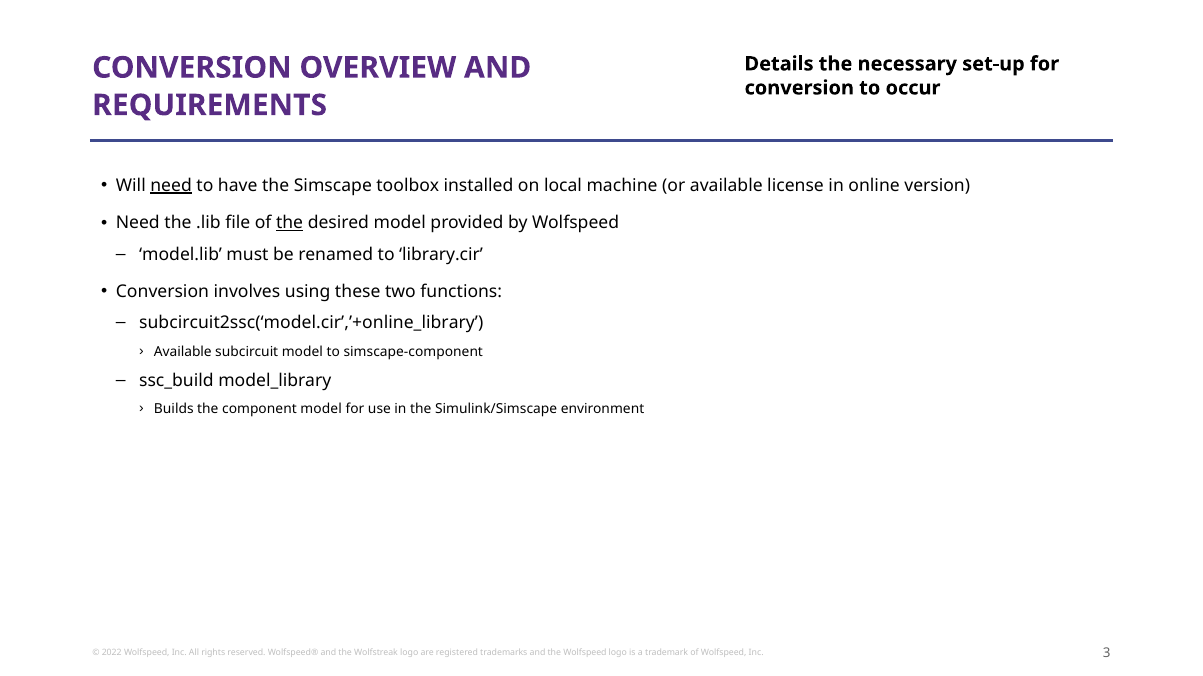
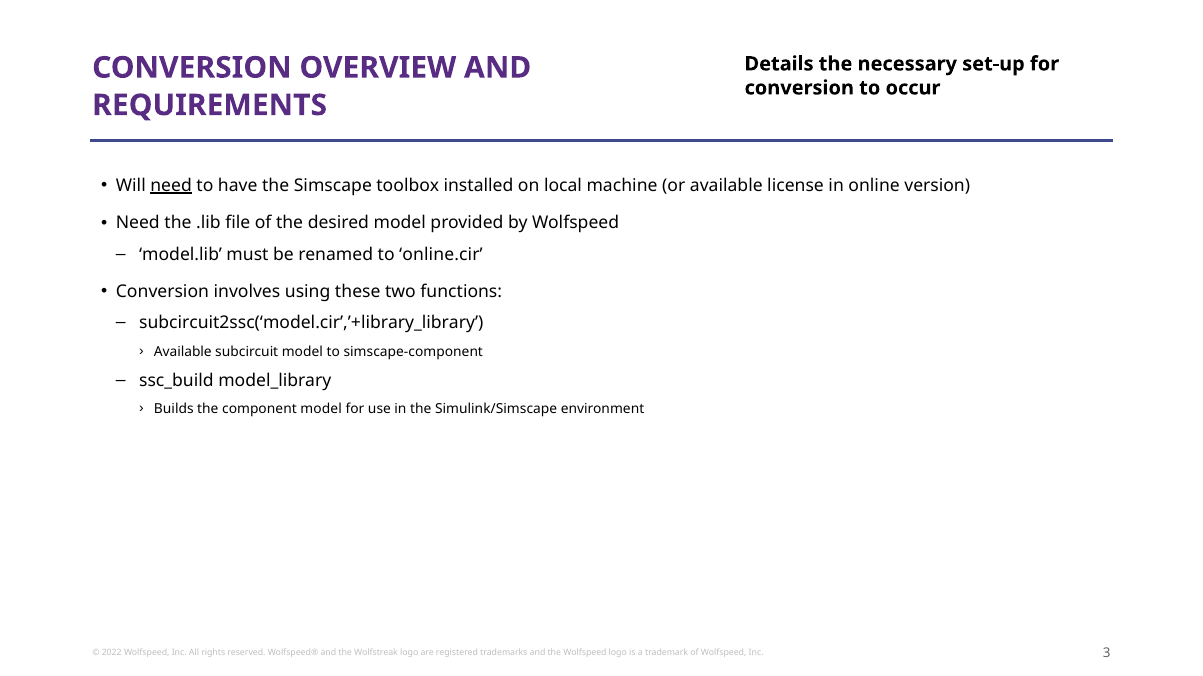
the underline: present -> none (290, 223)
library.cir: library.cir -> online.cir (441, 255)
subcircuit2ssc(‘model.cir’,’+online_library: subcircuit2ssc(‘model.cir’,’+online_library -> subcircuit2ssc(‘model.cir’,’+library_library (311, 323)
